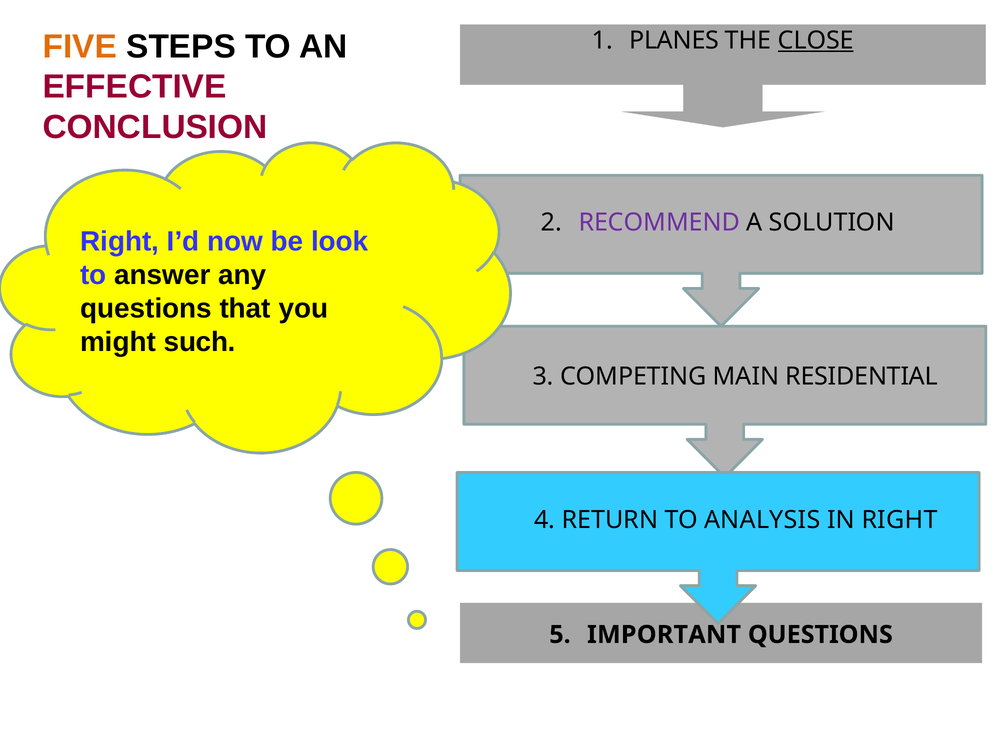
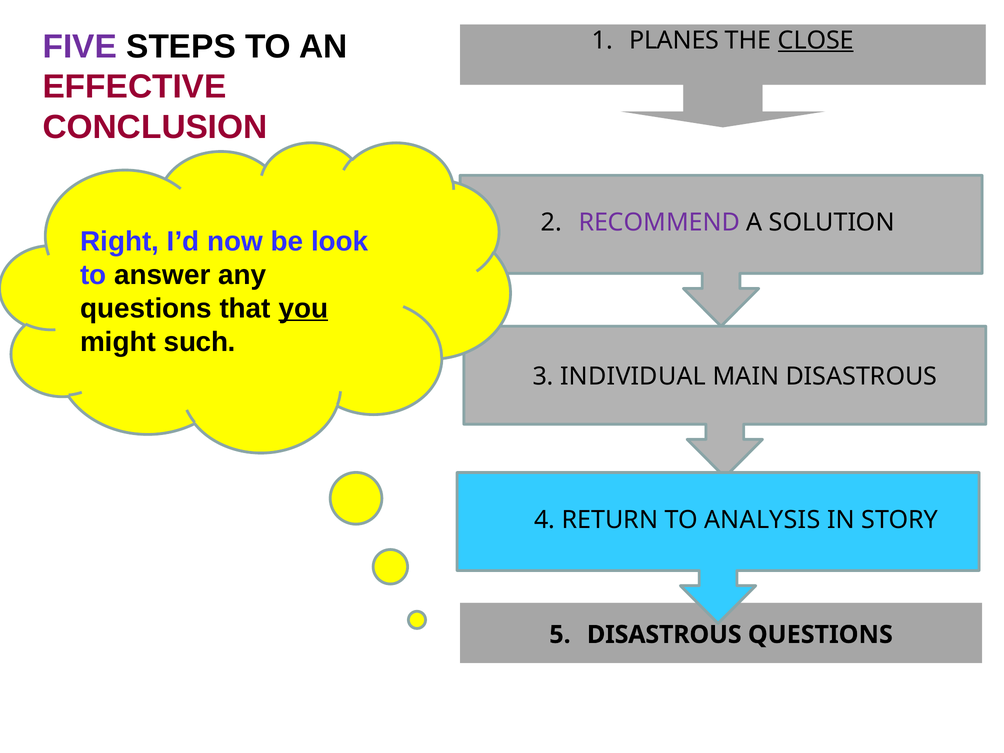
FIVE colour: orange -> purple (80, 47)
you underline: none -> present (303, 308)
COMPETING: COMPETING -> INDIVIDUAL (633, 376)
MAIN RESIDENTIAL: RESIDENTIAL -> DISASTROUS (861, 376)
IN RIGHT: RIGHT -> STORY (900, 520)
IMPORTANT: IMPORTANT -> DISASTROUS (664, 635)
